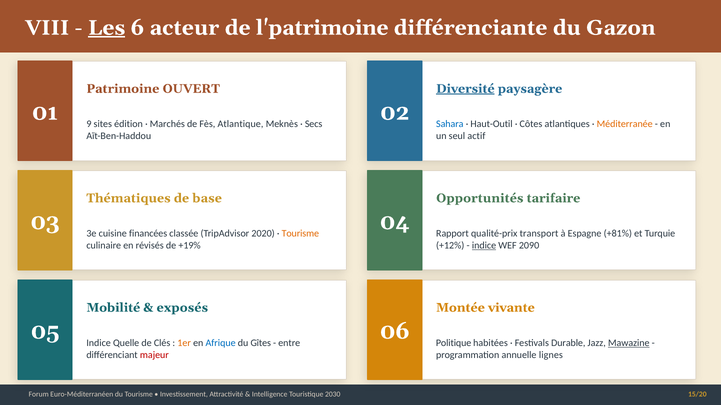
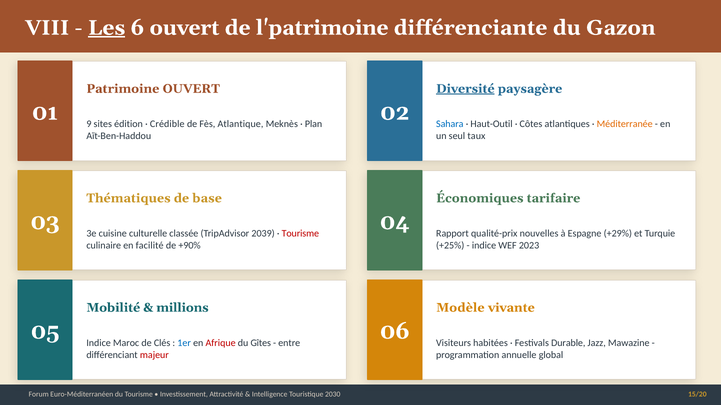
6 acteur: acteur -> ouvert (185, 28)
Marchés: Marchés -> Crédible (167, 124)
Secs: Secs -> Plan (314, 124)
actif: actif -> taux (476, 136)
Opportunités: Opportunités -> Économiques (480, 198)
financées: financées -> culturelle (148, 234)
2020: 2020 -> 2039 (263, 234)
Tourisme colour: orange -> red (300, 234)
transport: transport -> nouvelles (539, 234)
+81%: +81% -> +29% (618, 234)
révisés: révisés -> facilité (150, 246)
+19%: +19% -> +90% (190, 246)
+12%: +12% -> +25% (450, 246)
indice underline: present -> none (484, 246)
2090: 2090 -> 2023 (529, 246)
exposés: exposés -> millions (182, 308)
Montée: Montée -> Modèle (460, 308)
Quelle: Quelle -> Maroc (126, 343)
1er colour: orange -> blue (184, 343)
Afrique colour: blue -> red (221, 343)
Politique: Politique -> Visiteurs (454, 343)
Mawazine underline: present -> none (629, 343)
lignes: lignes -> global (551, 355)
